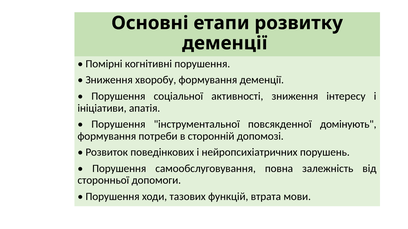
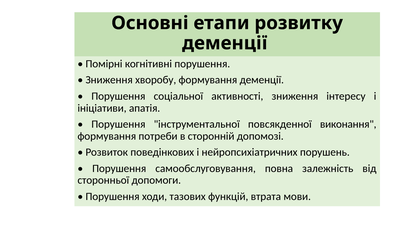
домінують: домінують -> виконання (348, 124)
